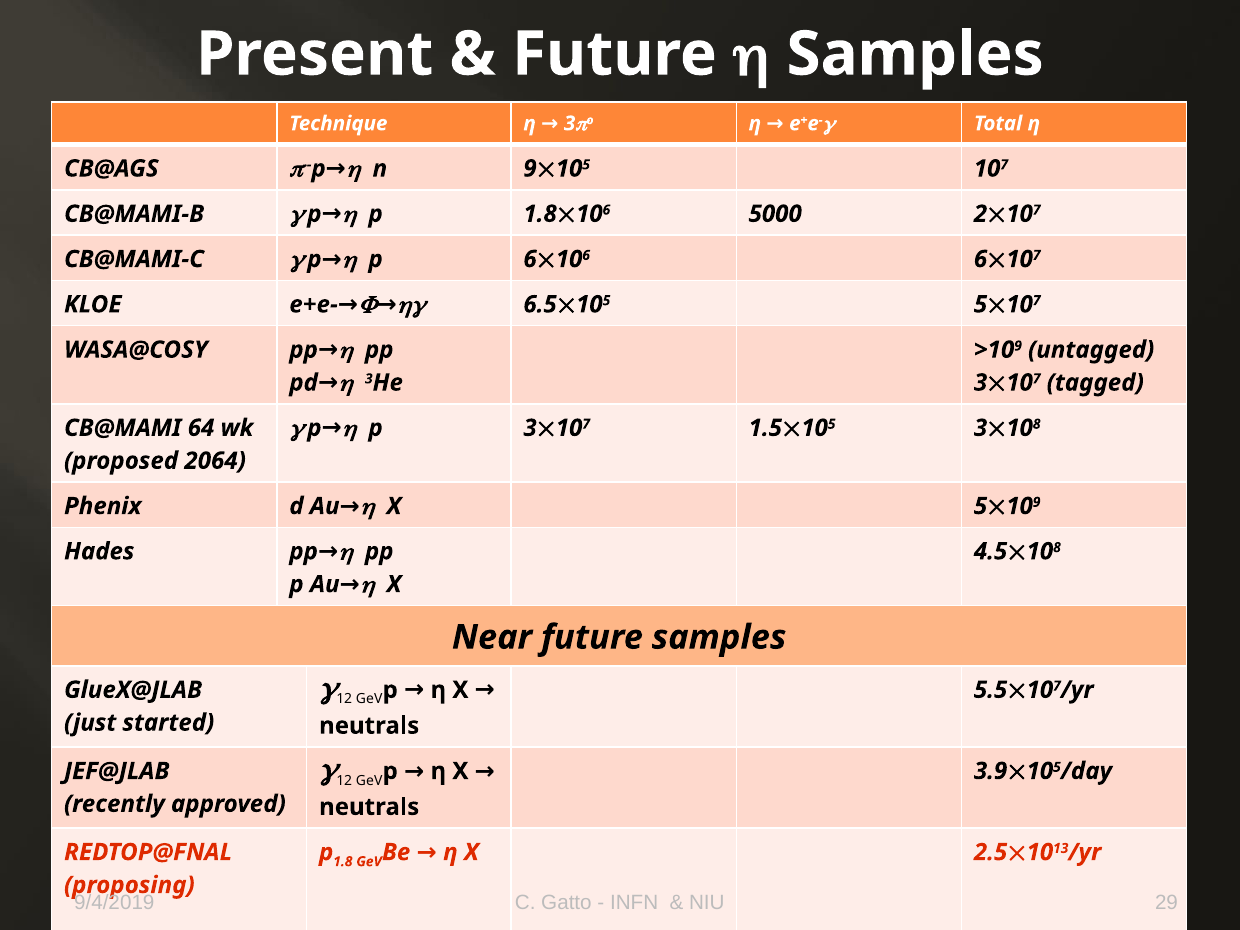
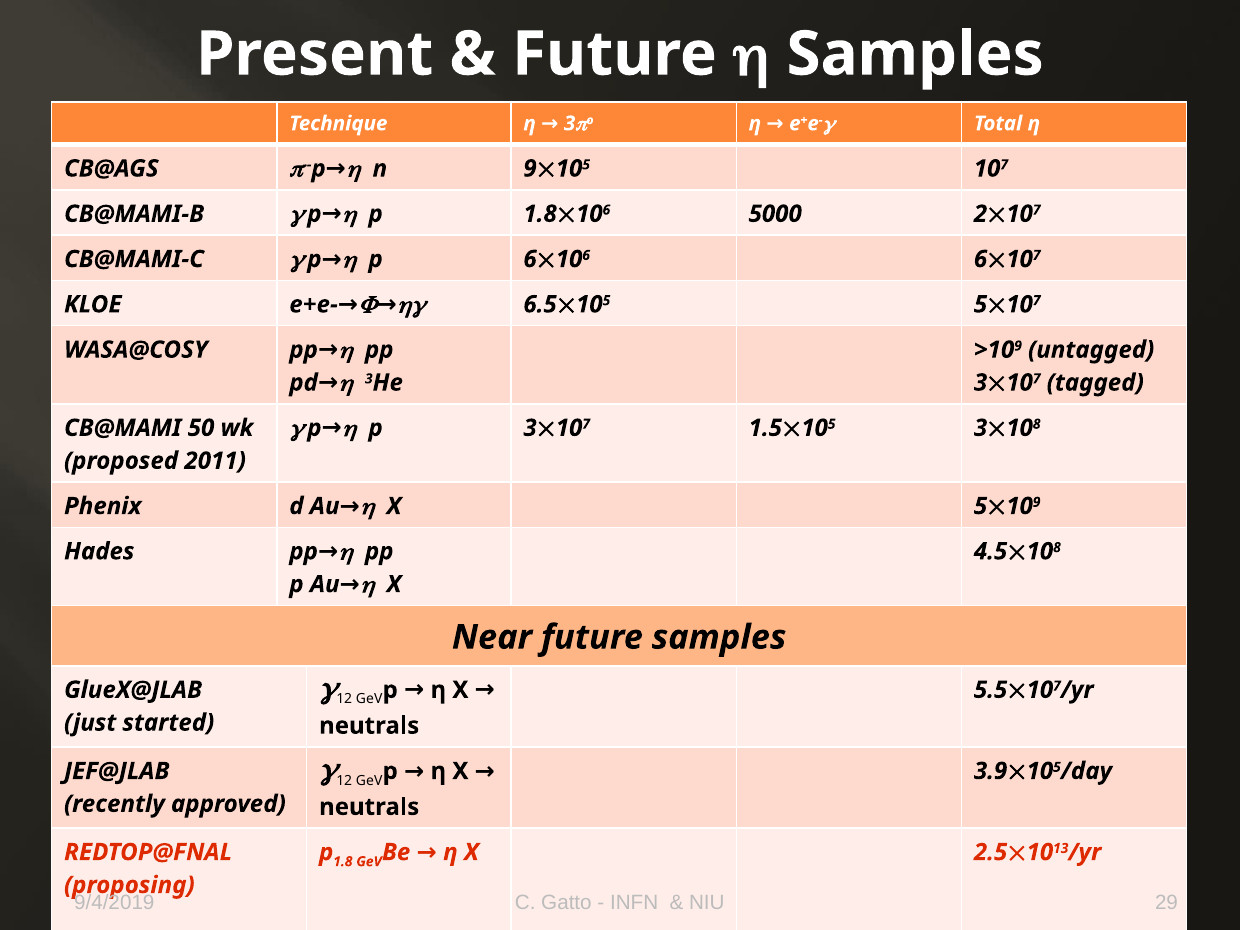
64: 64 -> 50 (201, 428)
2064: 2064 -> 2011 (215, 461)
